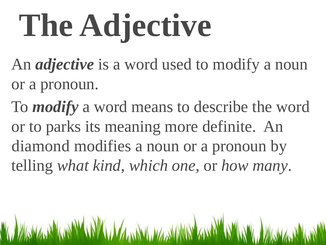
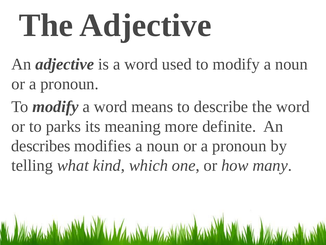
diamond: diamond -> describes (41, 146)
